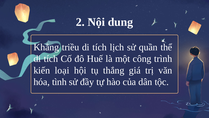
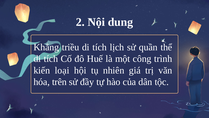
thắng: thắng -> nhiên (114, 70)
tình: tình -> trên (59, 82)
